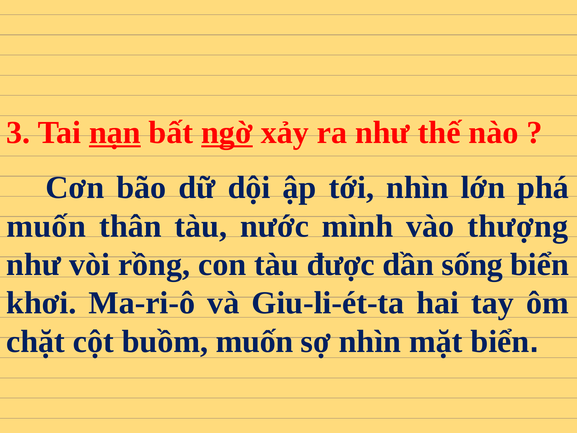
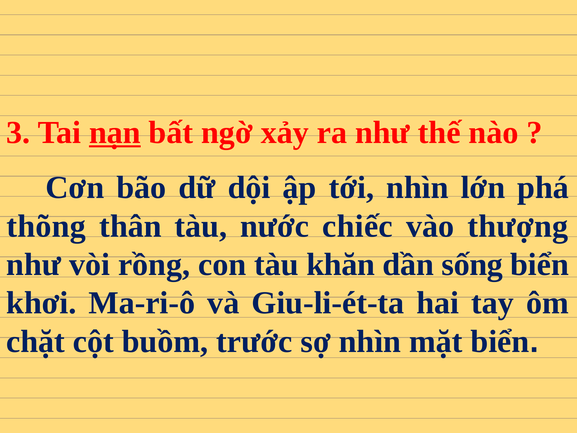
ngờ underline: present -> none (227, 133)
muốn: muốn -> thõng (46, 226)
mình: mình -> chiếc (357, 226)
được: được -> khăn (341, 264)
buồm muốn: muốn -> trước (254, 341)
